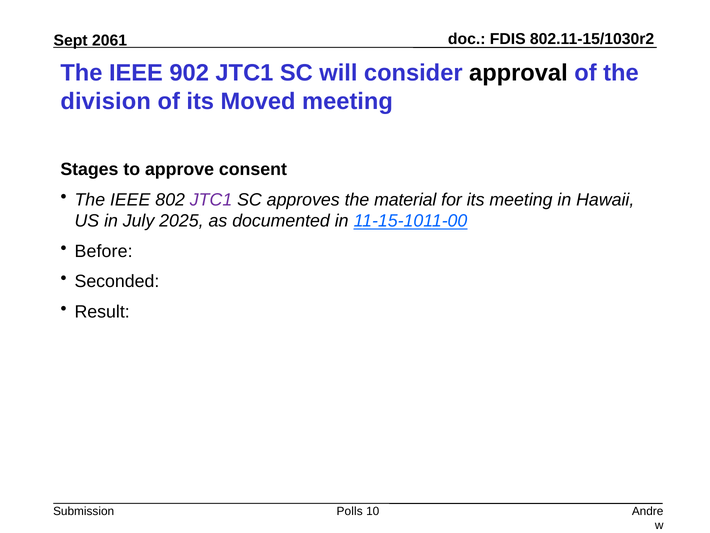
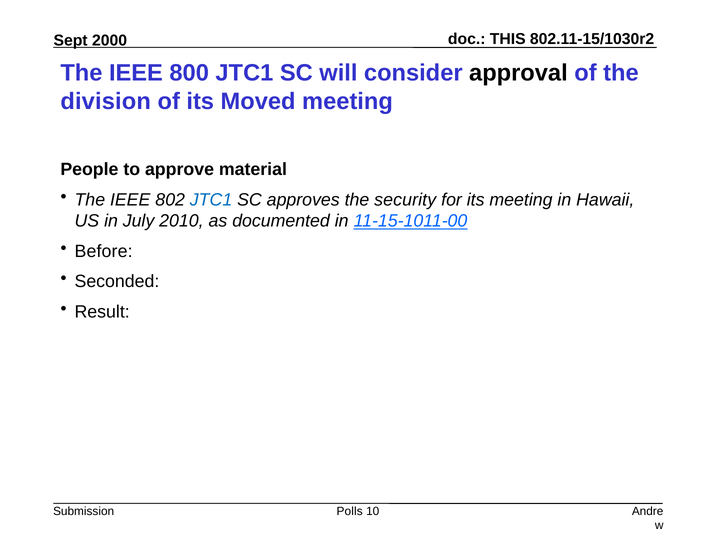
FDIS: FDIS -> THIS (508, 39)
2061: 2061 -> 2000 (110, 40)
902: 902 -> 800 (189, 73)
Stages: Stages -> People (89, 169)
consent: consent -> material (253, 169)
JTC1 colour: purple -> blue (211, 199)
material: material -> security (405, 199)
2025: 2025 -> 2010 (181, 221)
